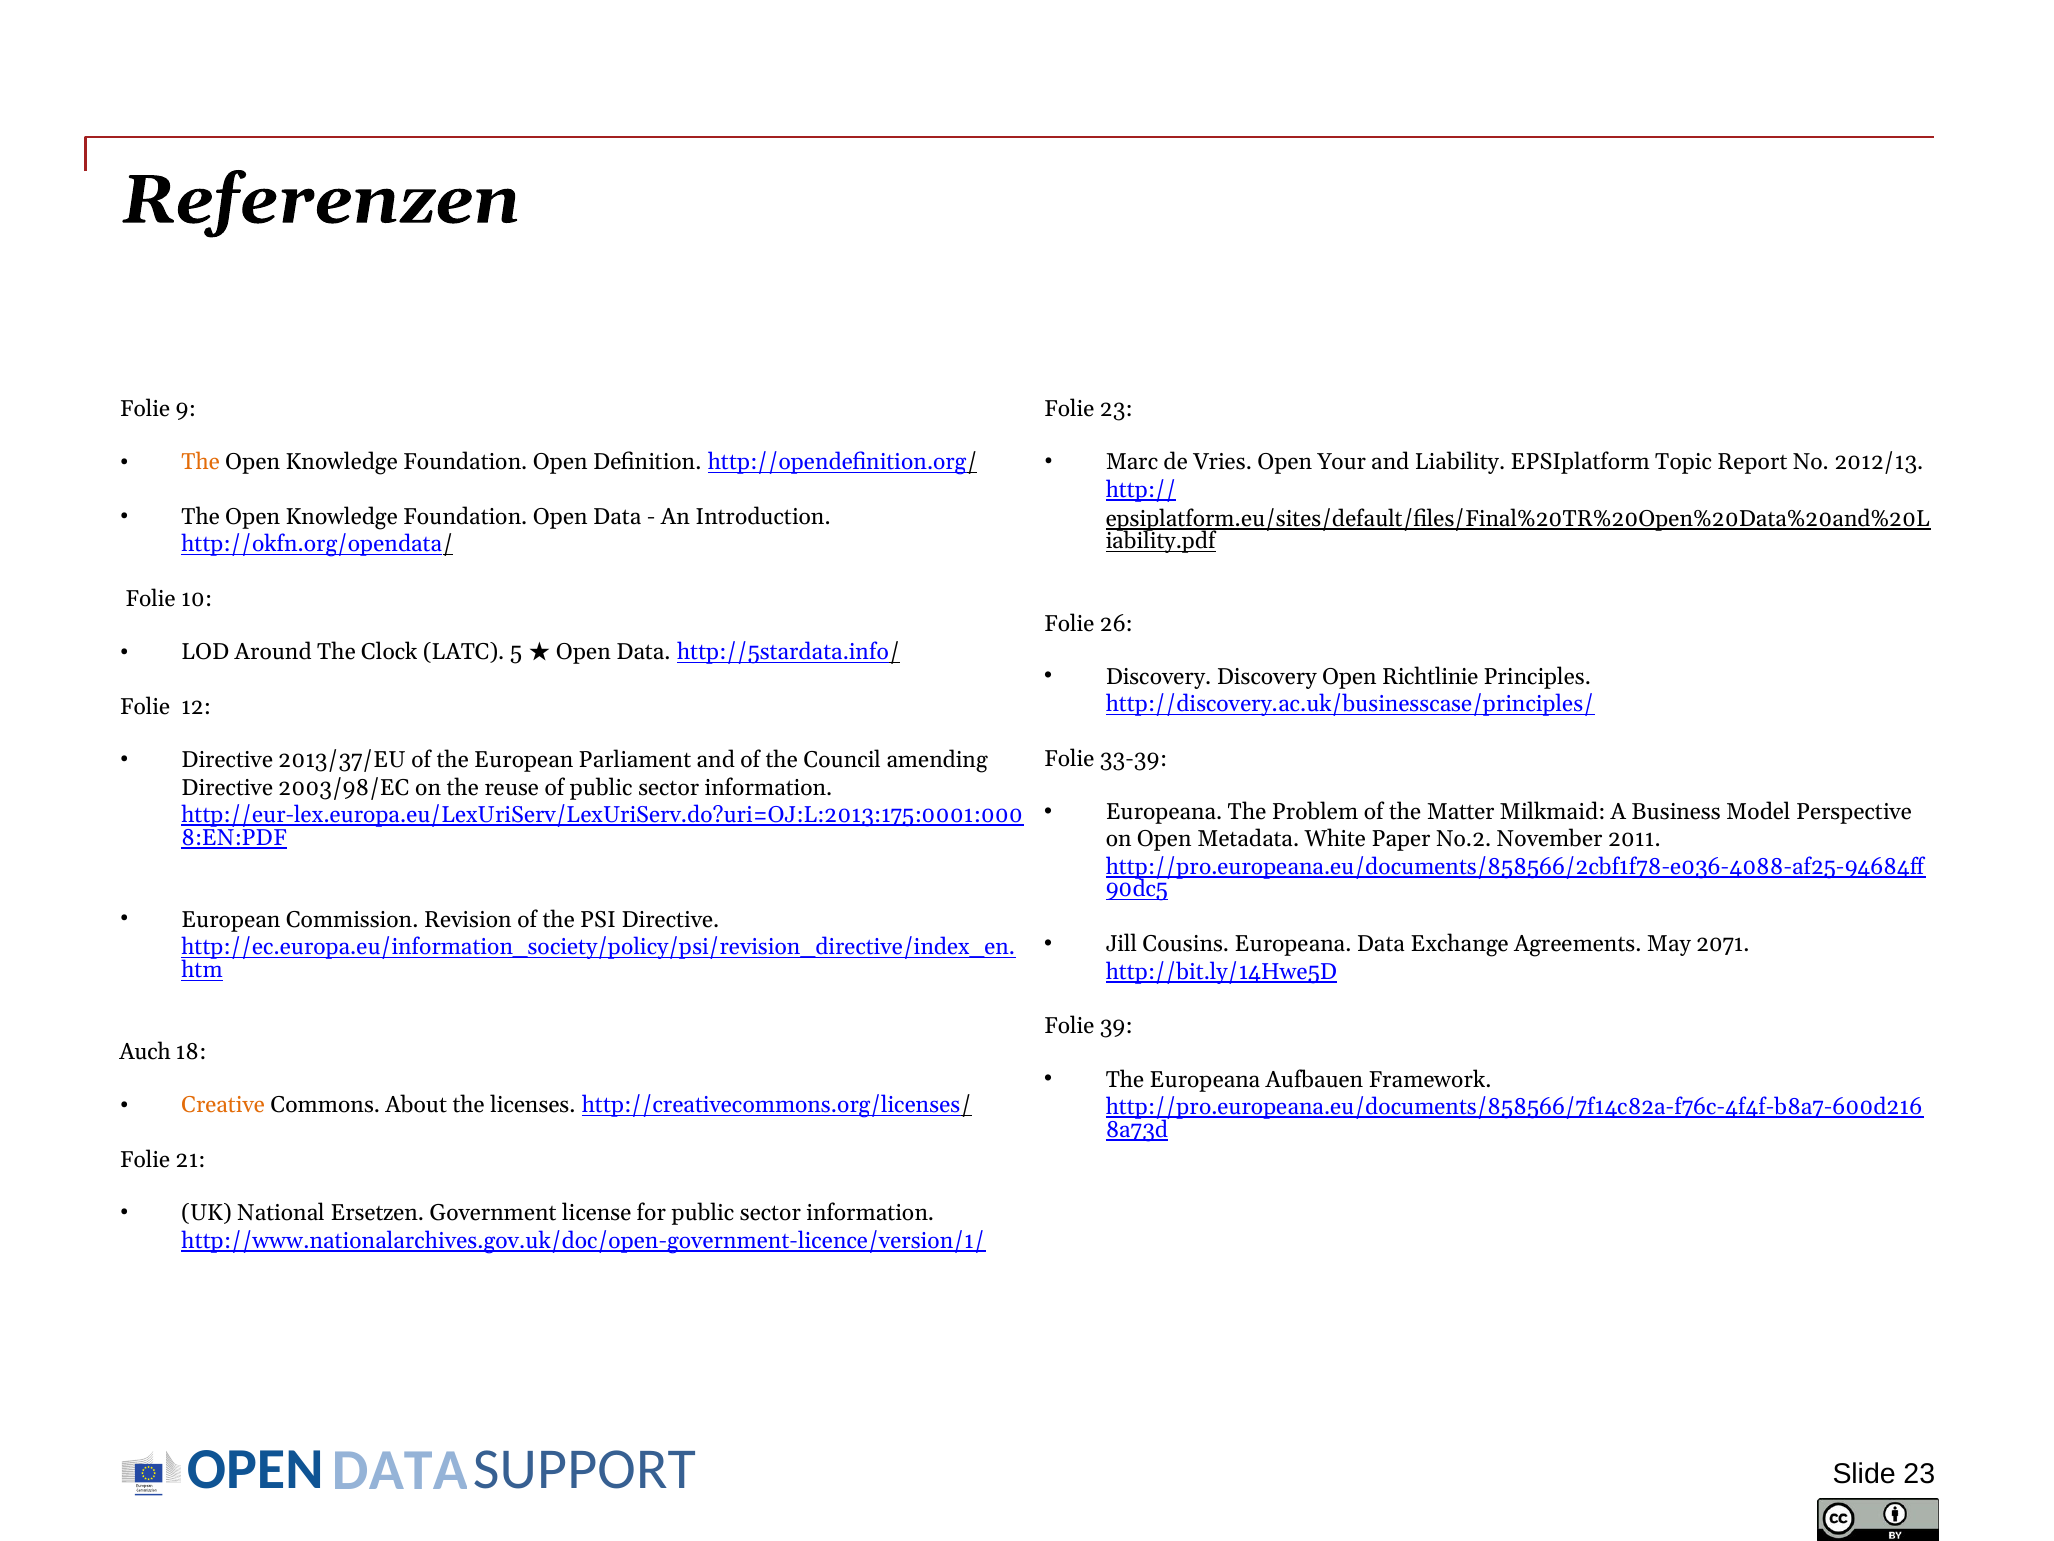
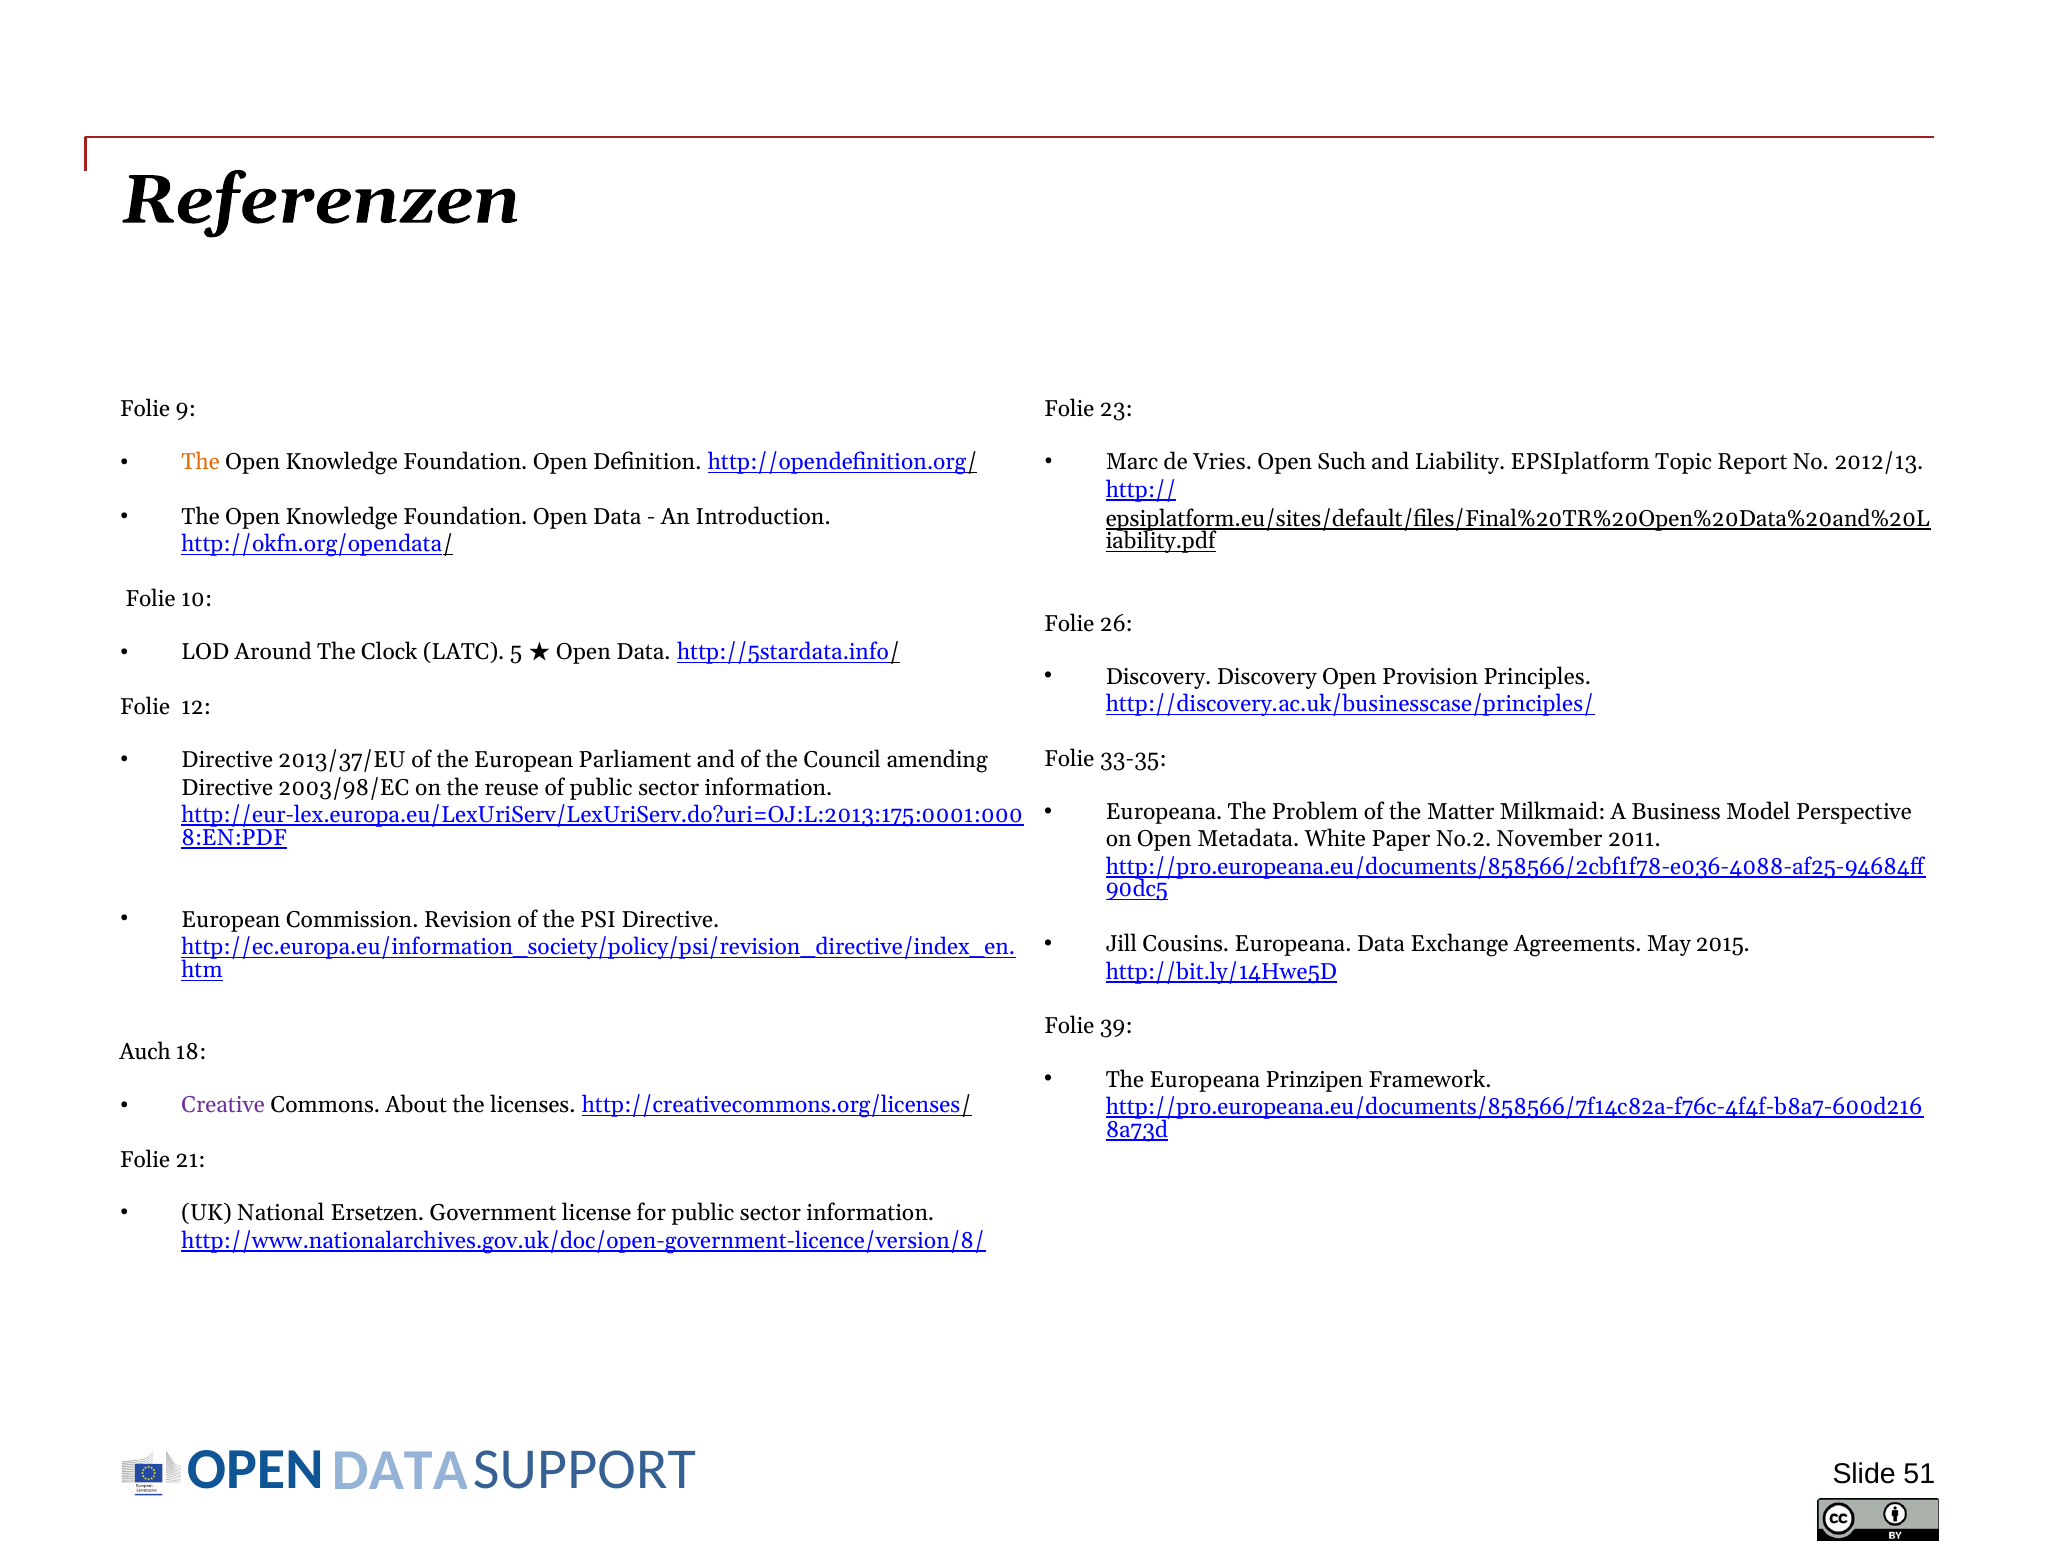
Your: Your -> Such (1342, 462)
Richtlinie: Richtlinie -> Provision (1430, 676)
33-39: 33-39 -> 33-35 (1133, 759)
2071: 2071 -> 2015 (1723, 944)
Aufbauen: Aufbauen -> Prinzipen (1314, 1079)
Creative colour: orange -> purple (223, 1105)
http://www.nationalarchives.gov.uk/doc/open-government-licence/version/1/: http://www.nationalarchives.gov.uk/doc/open-government-licence/version/1/ -> http://www.nationalarchives.gov.uk/doc/open-government-licence/version/8/ (583, 1240)
Slide 23: 23 -> 51 (1919, 1474)
